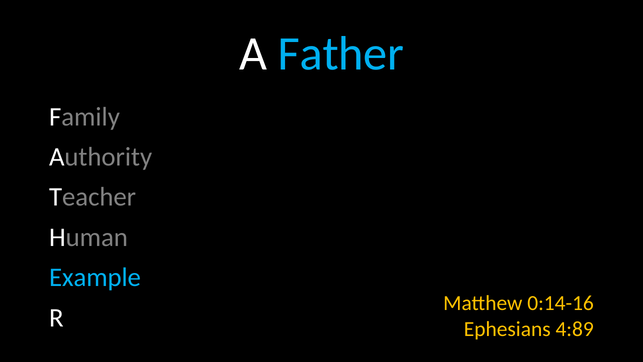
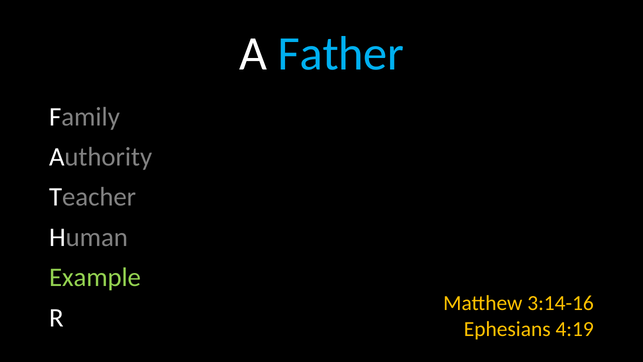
Example colour: light blue -> light green (95, 277)
0:14-16: 0:14-16 -> 3:14-16 (561, 303)
4:89: 4:89 -> 4:19 (575, 329)
